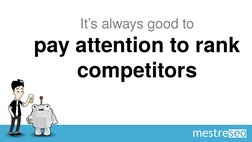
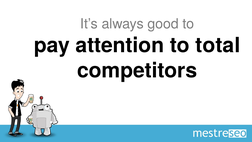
rank: rank -> total (218, 45)
